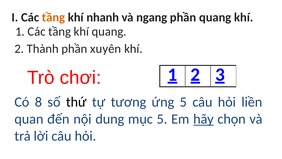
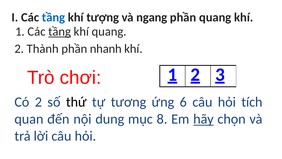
tầng colour: orange -> blue (53, 17)
nhanh: nhanh -> tượng (103, 17)
tầng underline: none -> present (60, 31)
xuyên: xuyên -> nhanh (106, 49)
Có 8: 8 -> 2 (38, 102)
ứng 5: 5 -> 6 (183, 102)
liền: liền -> tích (252, 102)
mục 5: 5 -> 8 (162, 119)
